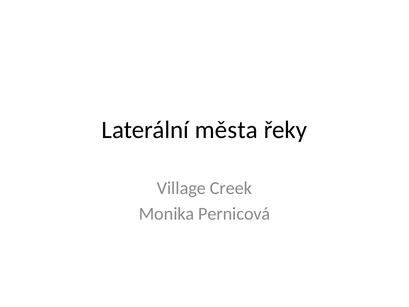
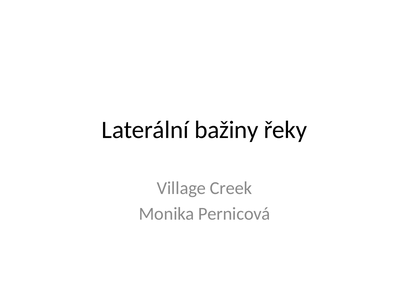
města: města -> bažiny (227, 130)
